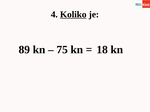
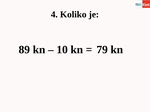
Koliko underline: present -> none (73, 15)
75: 75 -> 10 (62, 50)
18: 18 -> 79 (102, 50)
